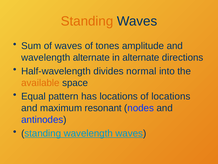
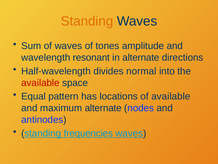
wavelength alternate: alternate -> resonant (91, 57)
available colour: orange -> red (40, 83)
of locations: locations -> available (171, 96)
maximum resonant: resonant -> alternate (103, 108)
standing wavelength: wavelength -> frequencies (88, 133)
